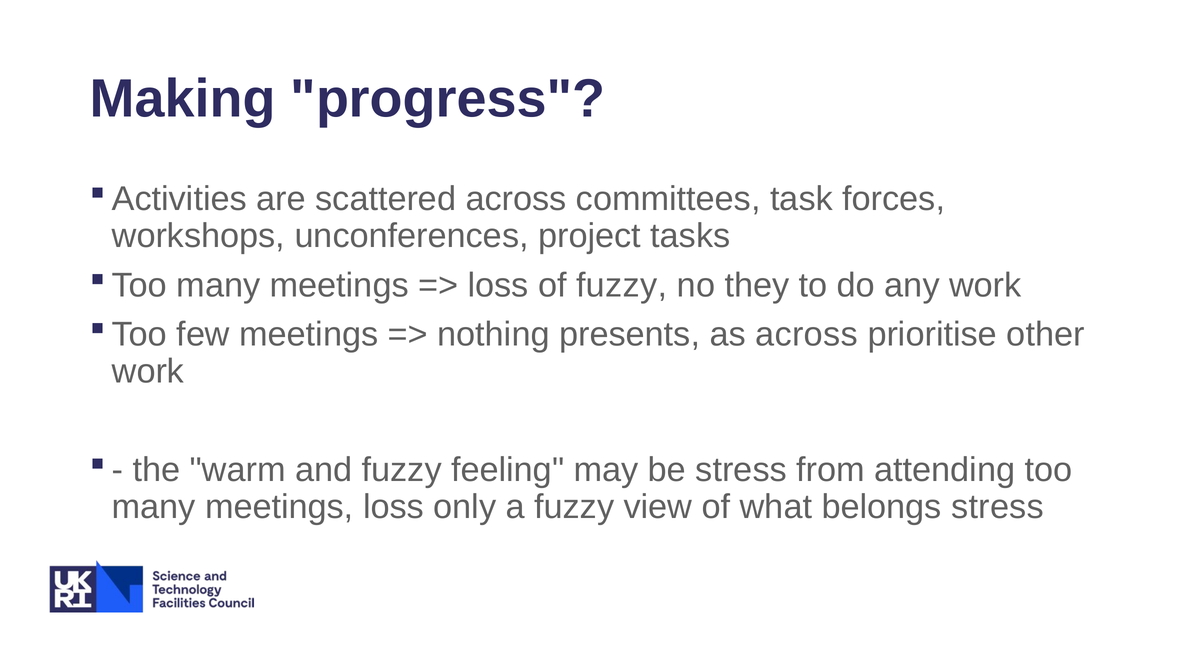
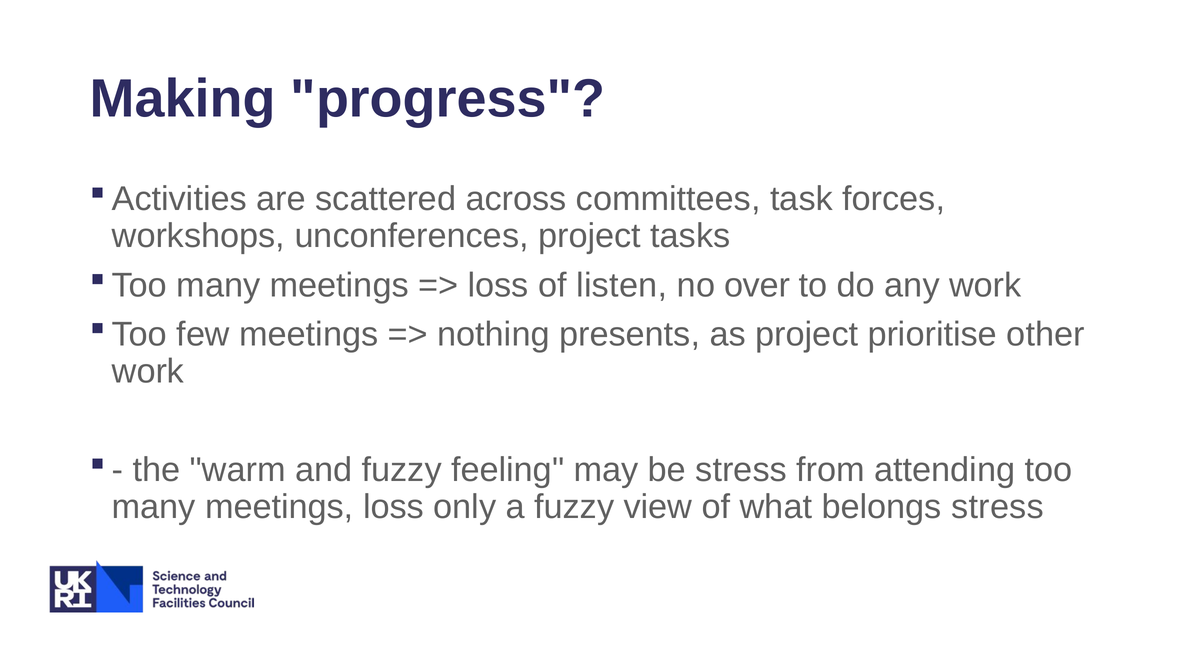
of fuzzy: fuzzy -> listen (622, 285)
they: they -> over (757, 285)
as across: across -> project (807, 335)
